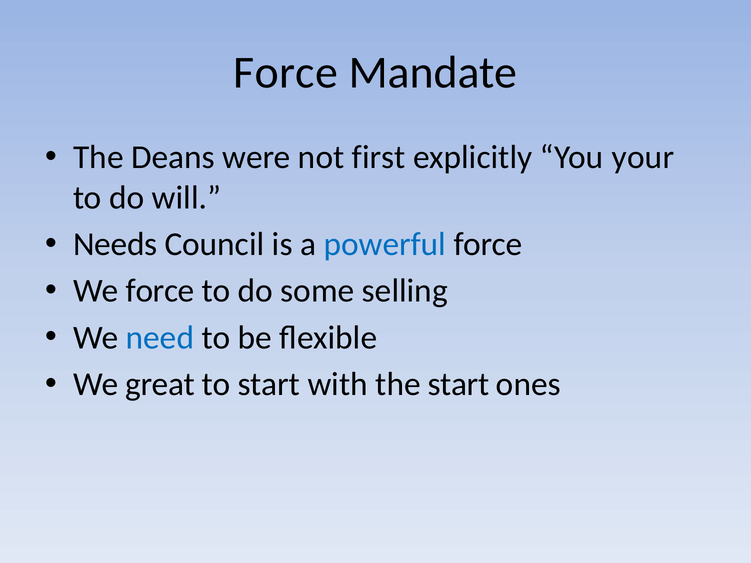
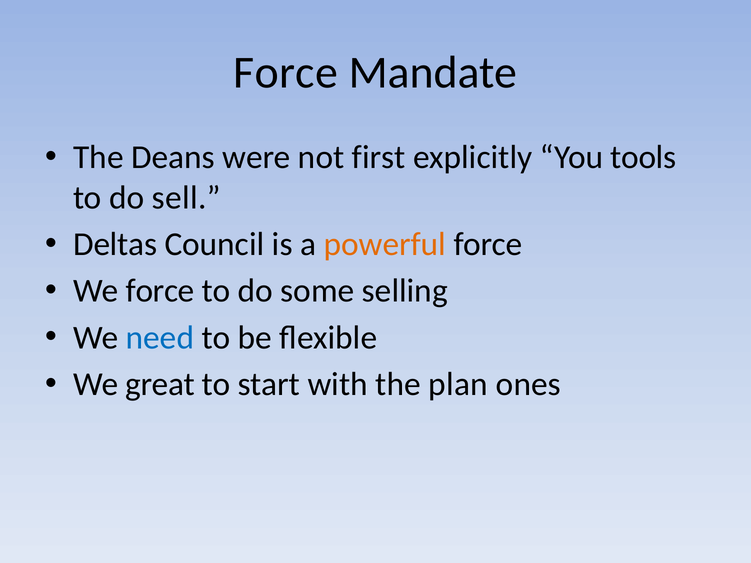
your: your -> tools (643, 158)
will: will -> sell (186, 198)
Needs: Needs -> Deltas (115, 244)
powerful colour: blue -> orange (385, 244)
the start: start -> plan (458, 385)
